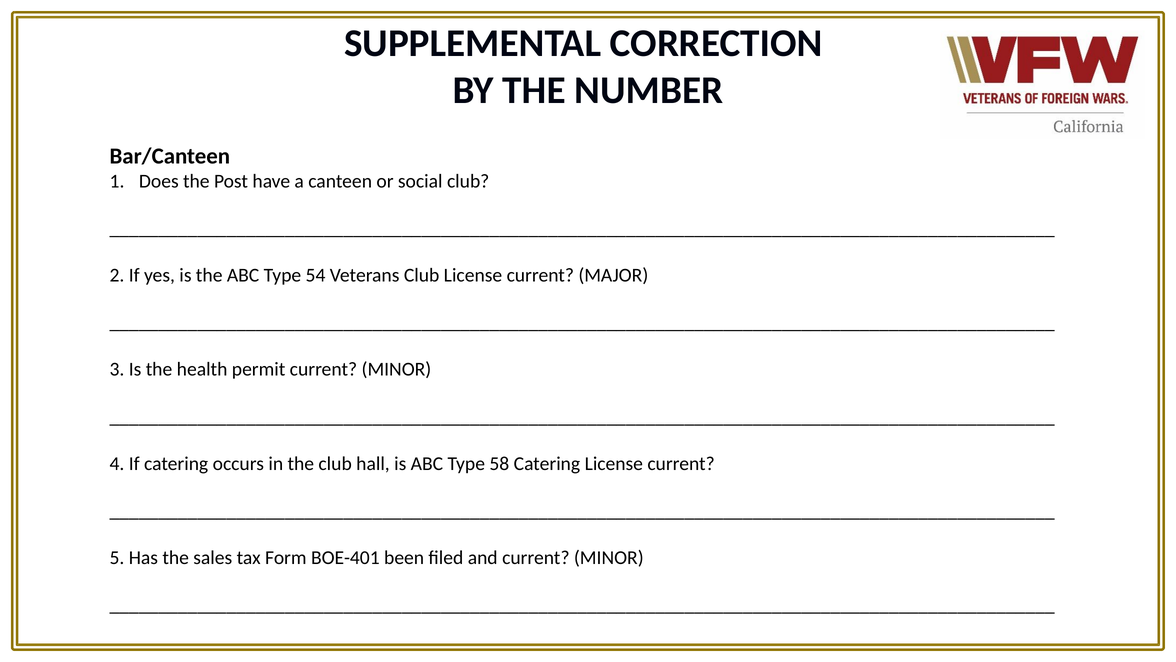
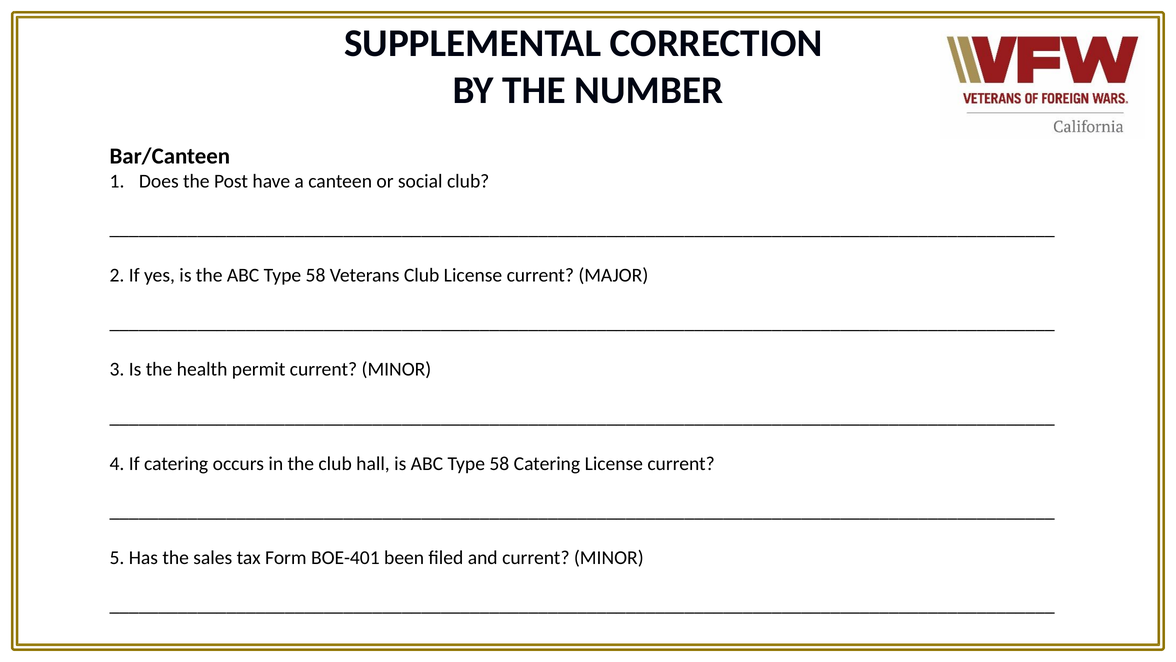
the ABC Type 54: 54 -> 58 (315, 275)
